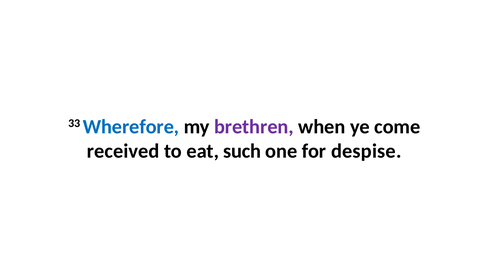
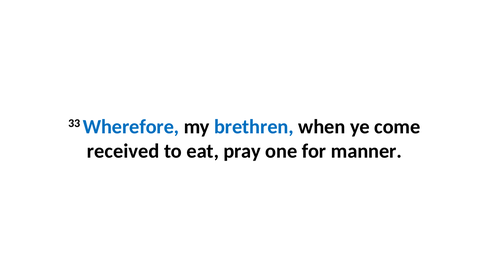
brethren colour: purple -> blue (254, 127)
such: such -> pray (242, 151)
despise: despise -> manner (366, 151)
